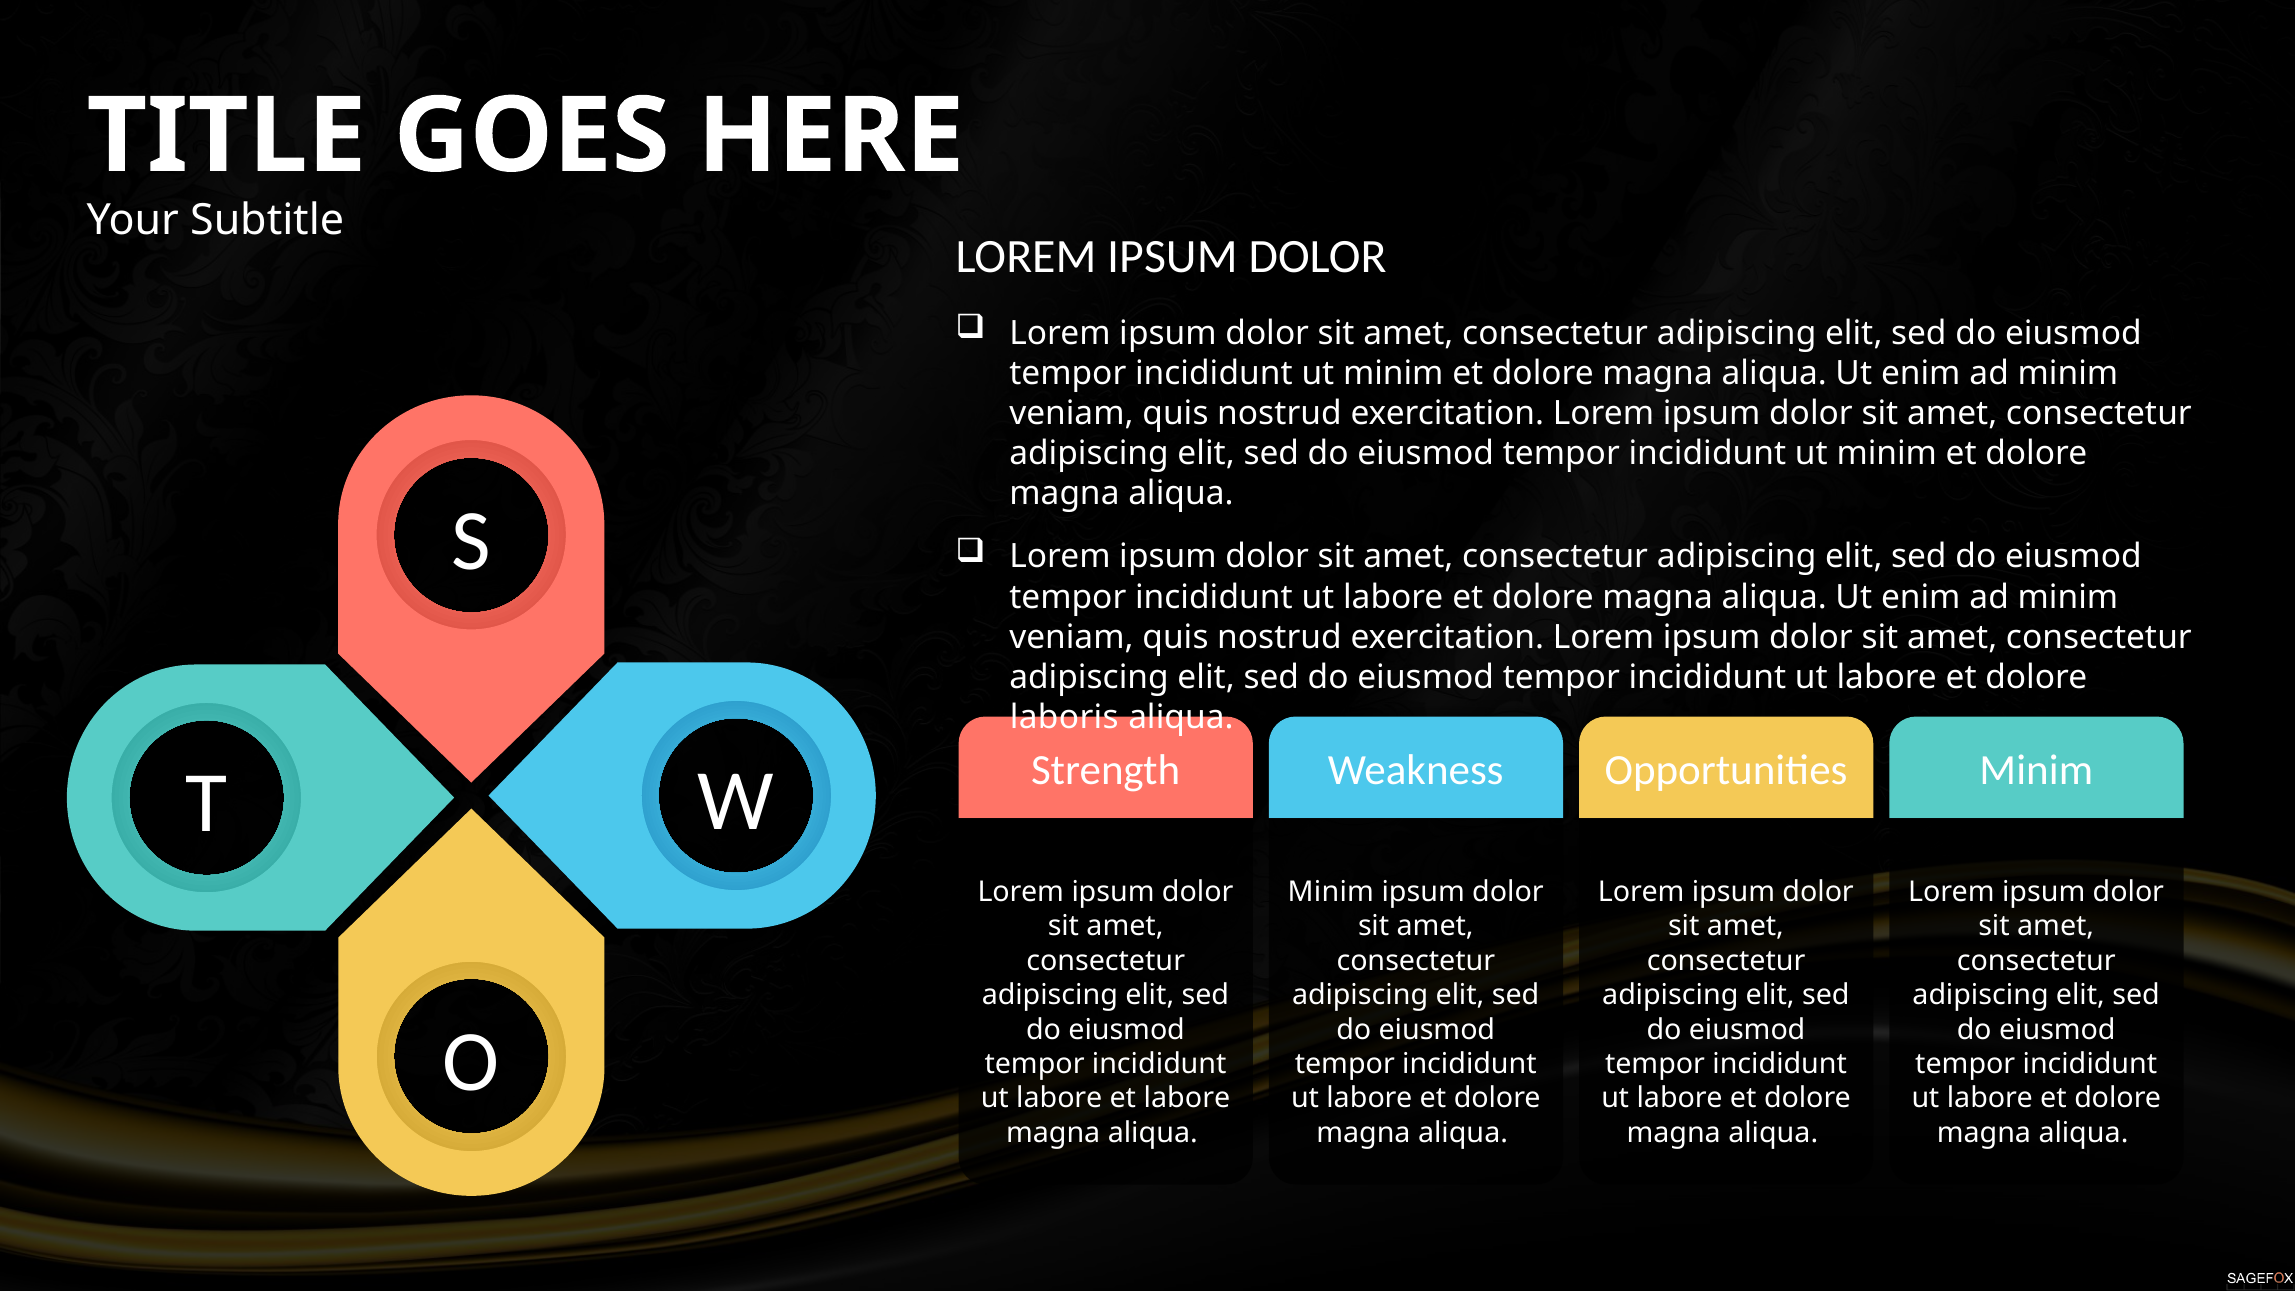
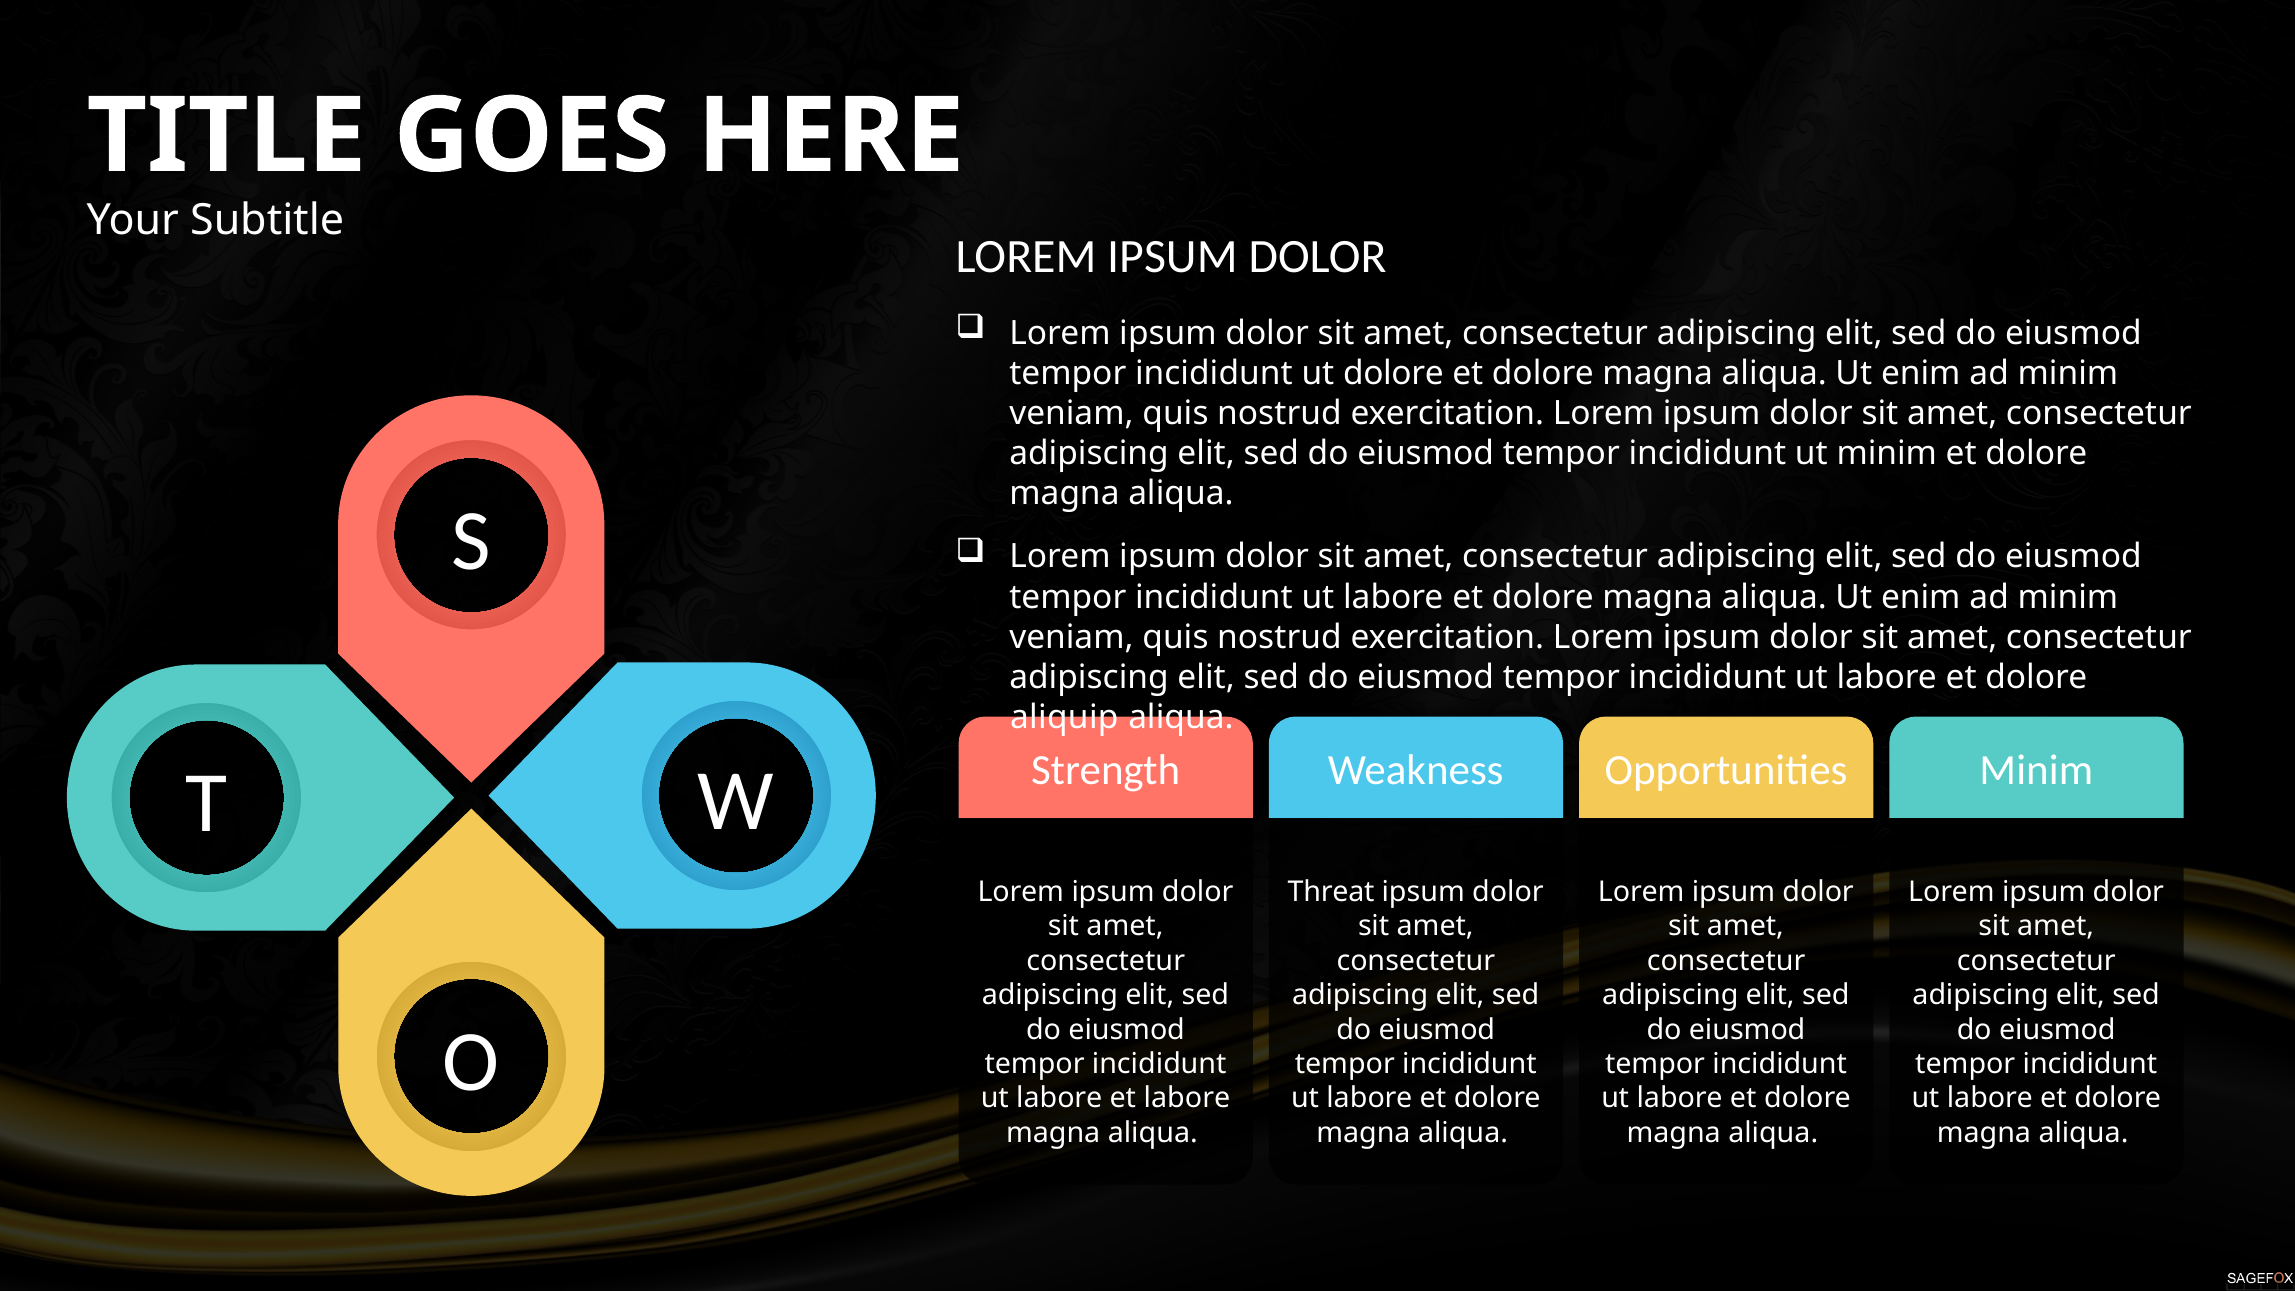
minim: minim -> dolore (1393, 373)
laboris: laboris -> aliquip (1064, 718)
Minim: Minim -> Threat (1331, 892)
